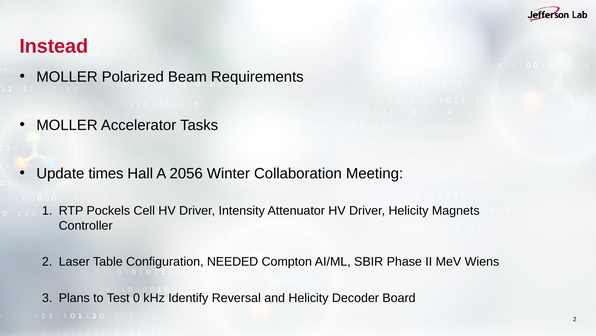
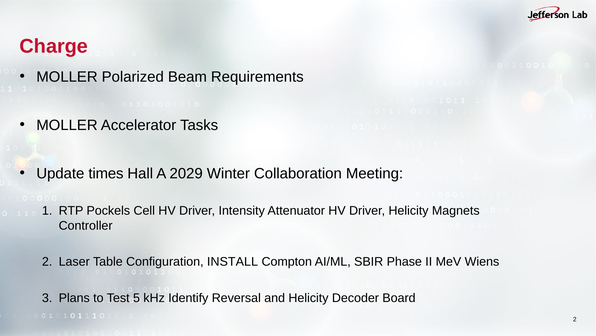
Instead: Instead -> Charge (54, 46)
2056: 2056 -> 2029 (186, 173)
NEEDED: NEEDED -> INSTALL (232, 261)
0: 0 -> 5 (137, 297)
